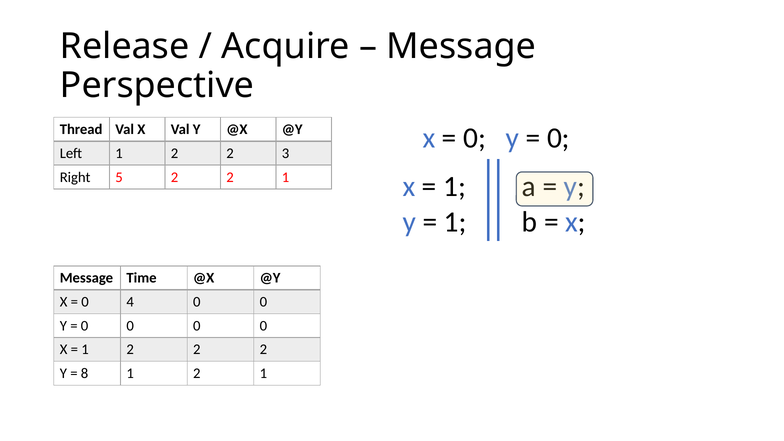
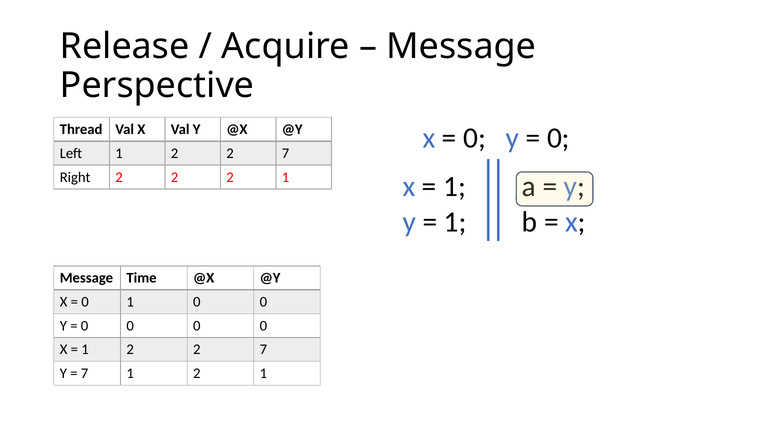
3: 3 -> 7 (286, 153)
Right 5: 5 -> 2 (119, 177)
0 4: 4 -> 1 (130, 302)
2: 2 -> 7 (263, 350)
8: 8 -> 7 (85, 373)
